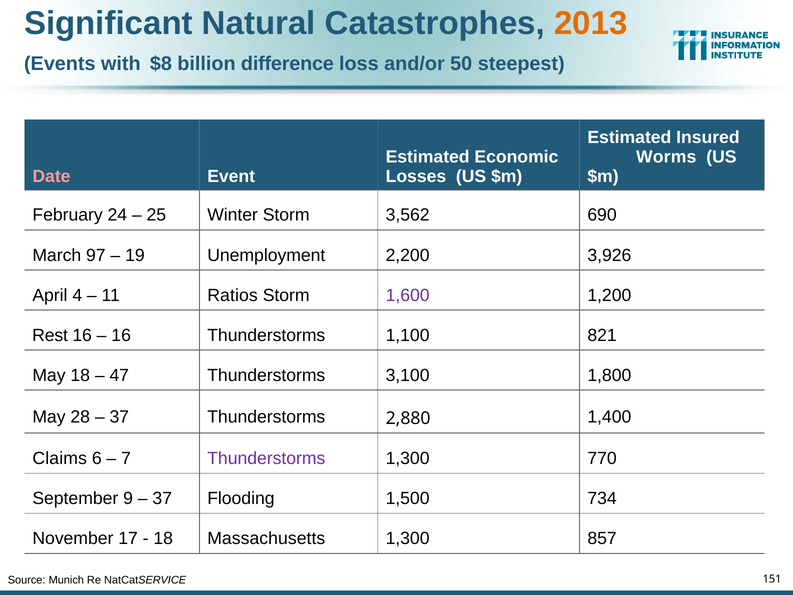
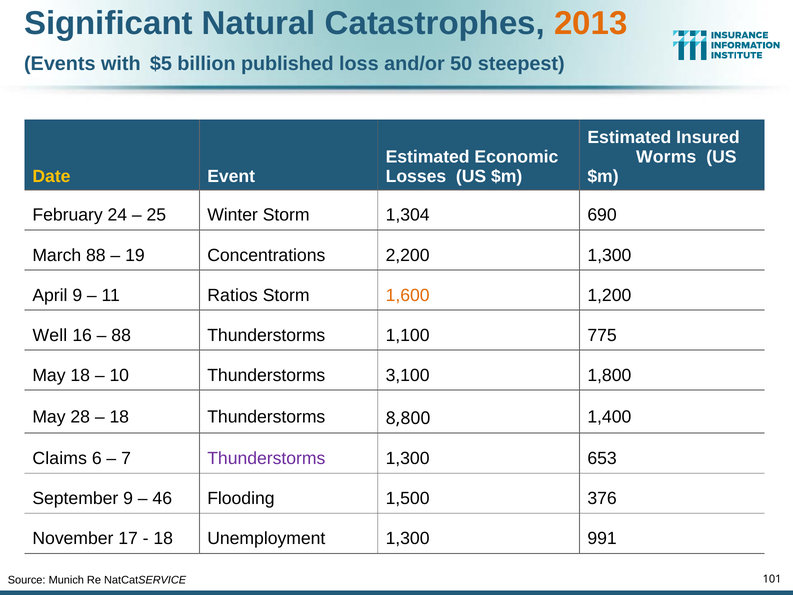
$8: $8 -> $5 (161, 64)
difference: difference -> published (287, 64)
Date colour: pink -> yellow (51, 176)
3,562: 3,562 -> 1,304 (408, 215)
March 97: 97 -> 88 (96, 255)
Unemployment: Unemployment -> Concentrations (266, 255)
2,200 3,926: 3,926 -> 1,300 (609, 255)
April 4: 4 -> 9 (77, 295)
1,600 colour: purple -> orange (408, 295)
Rest: Rest -> Well (50, 335)
16: 16 -> 88 (121, 335)
821: 821 -> 775 (602, 335)
47: 47 -> 10 (119, 375)
37: 37 -> 18 (119, 417)
2,880: 2,880 -> 8,800 (408, 418)
770: 770 -> 653 (602, 458)
37: 37 -> 46 (162, 498)
734: 734 -> 376 (602, 498)
Massachusetts: Massachusetts -> Unemployment (266, 538)
857: 857 -> 991 (602, 538)
151: 151 -> 101 (772, 579)
